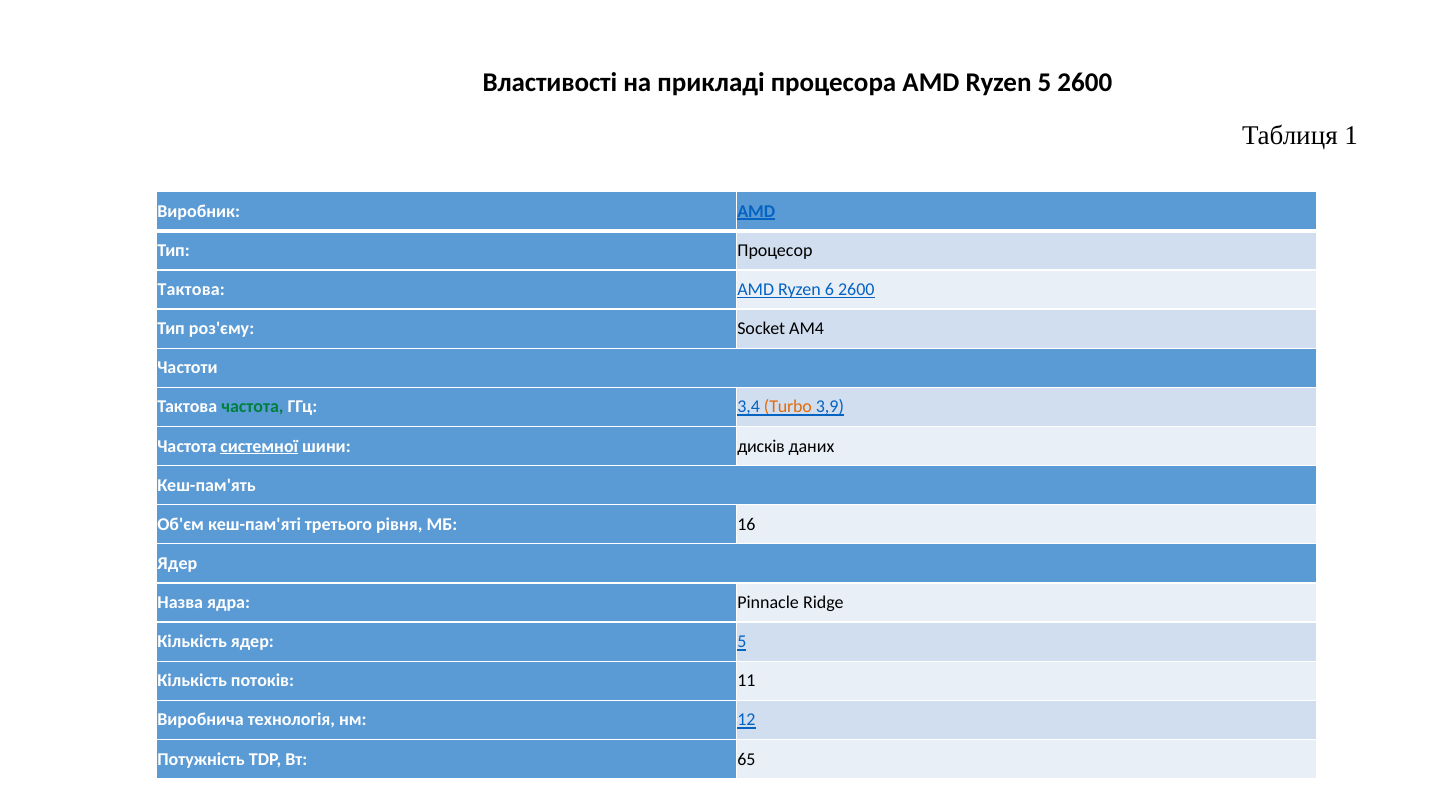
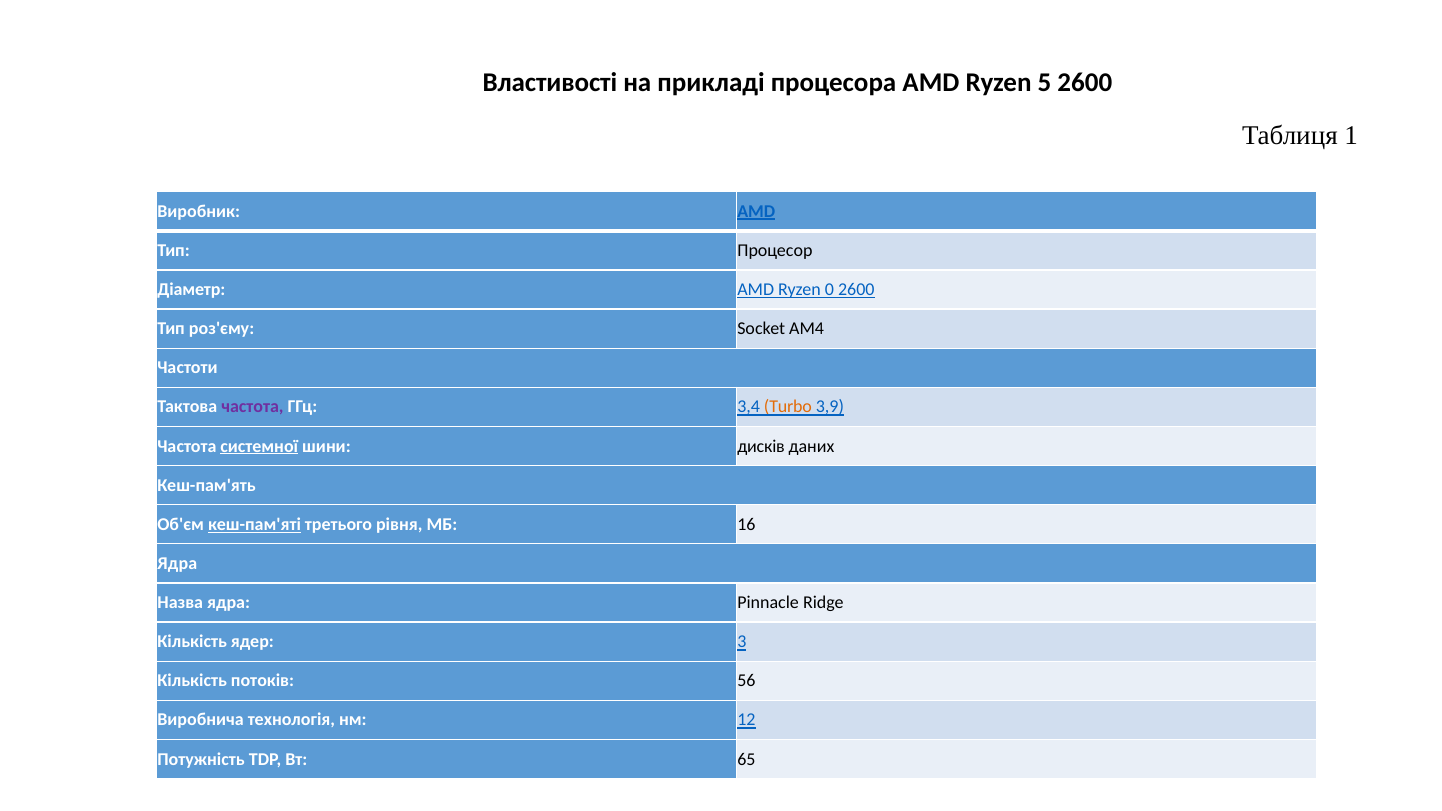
Тактова: Тактова -> Діаметр (191, 290)
6: 6 -> 0 (829, 290)
частота colour: green -> purple (252, 407)
кеш-пам'яті underline: none -> present (254, 524)
Ядер: Ядер -> Ядра (177, 564)
ядер 5: 5 -> 3 (742, 642)
11: 11 -> 56 (746, 681)
